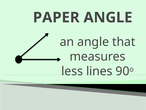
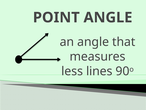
PAPER: PAPER -> POINT (56, 17)
